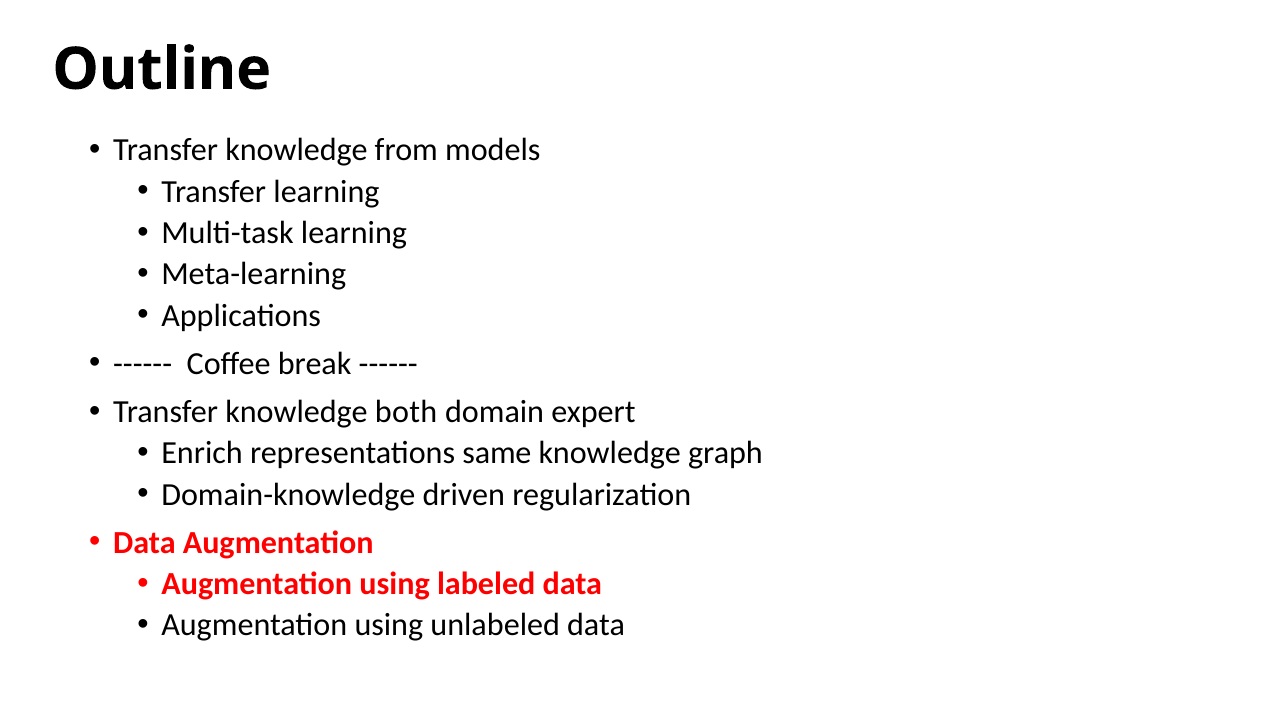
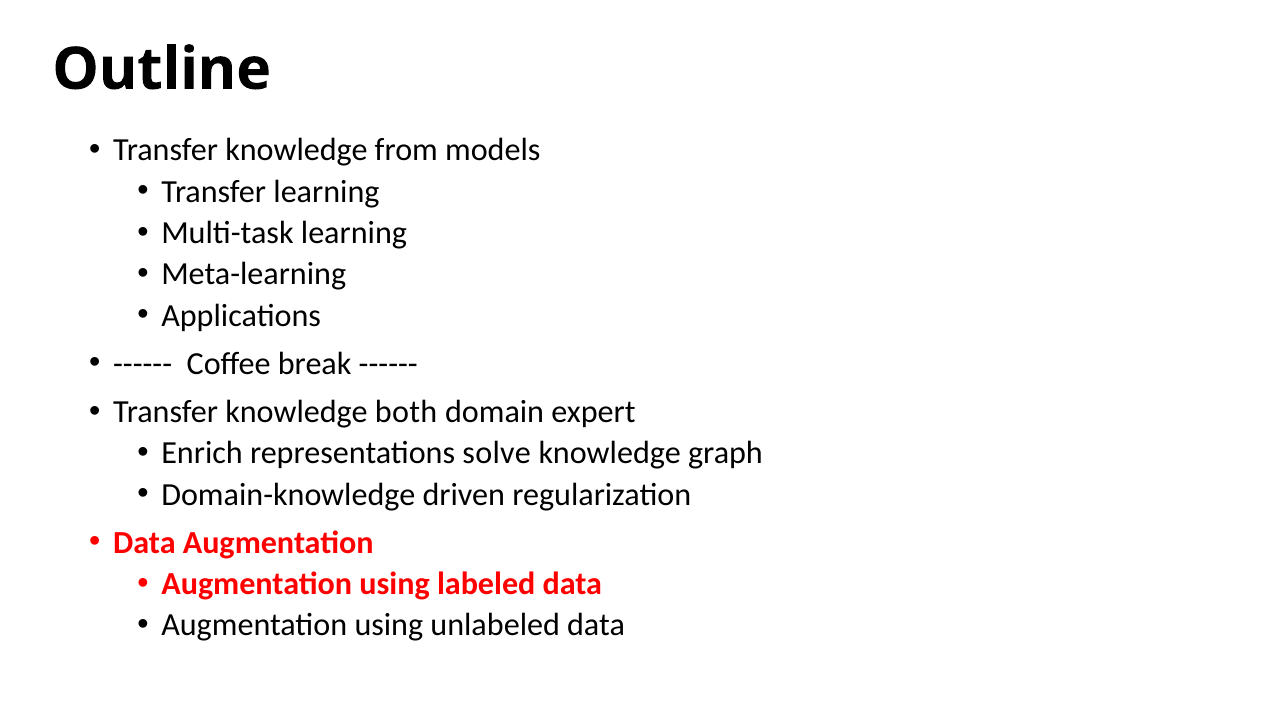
same: same -> solve (497, 453)
